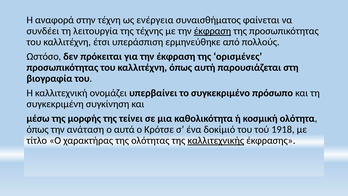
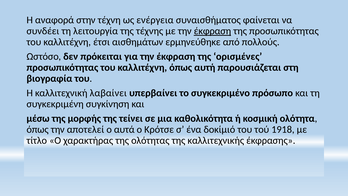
υπεράσπιση: υπεράσπιση -> αισθημάτων (138, 42)
ονομάζει: ονομάζει -> λαβαίνει (108, 93)
ανάταση: ανάταση -> αποτελεί (86, 129)
καλλιτεχνικής underline: present -> none (216, 140)
